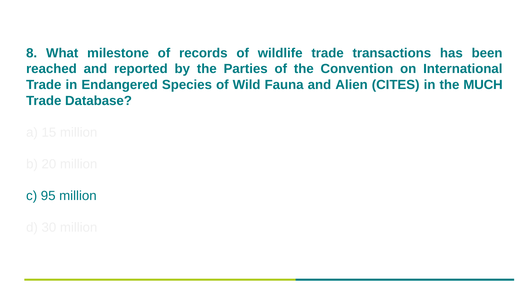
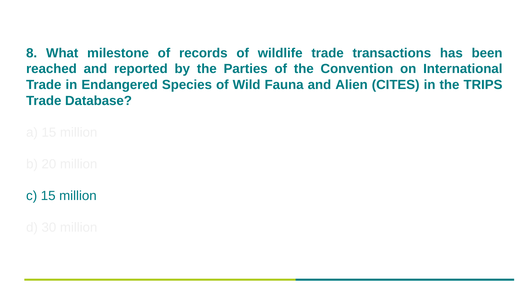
MUCH: MUCH -> TRIPS (483, 85)
c 95: 95 -> 15 (48, 196)
